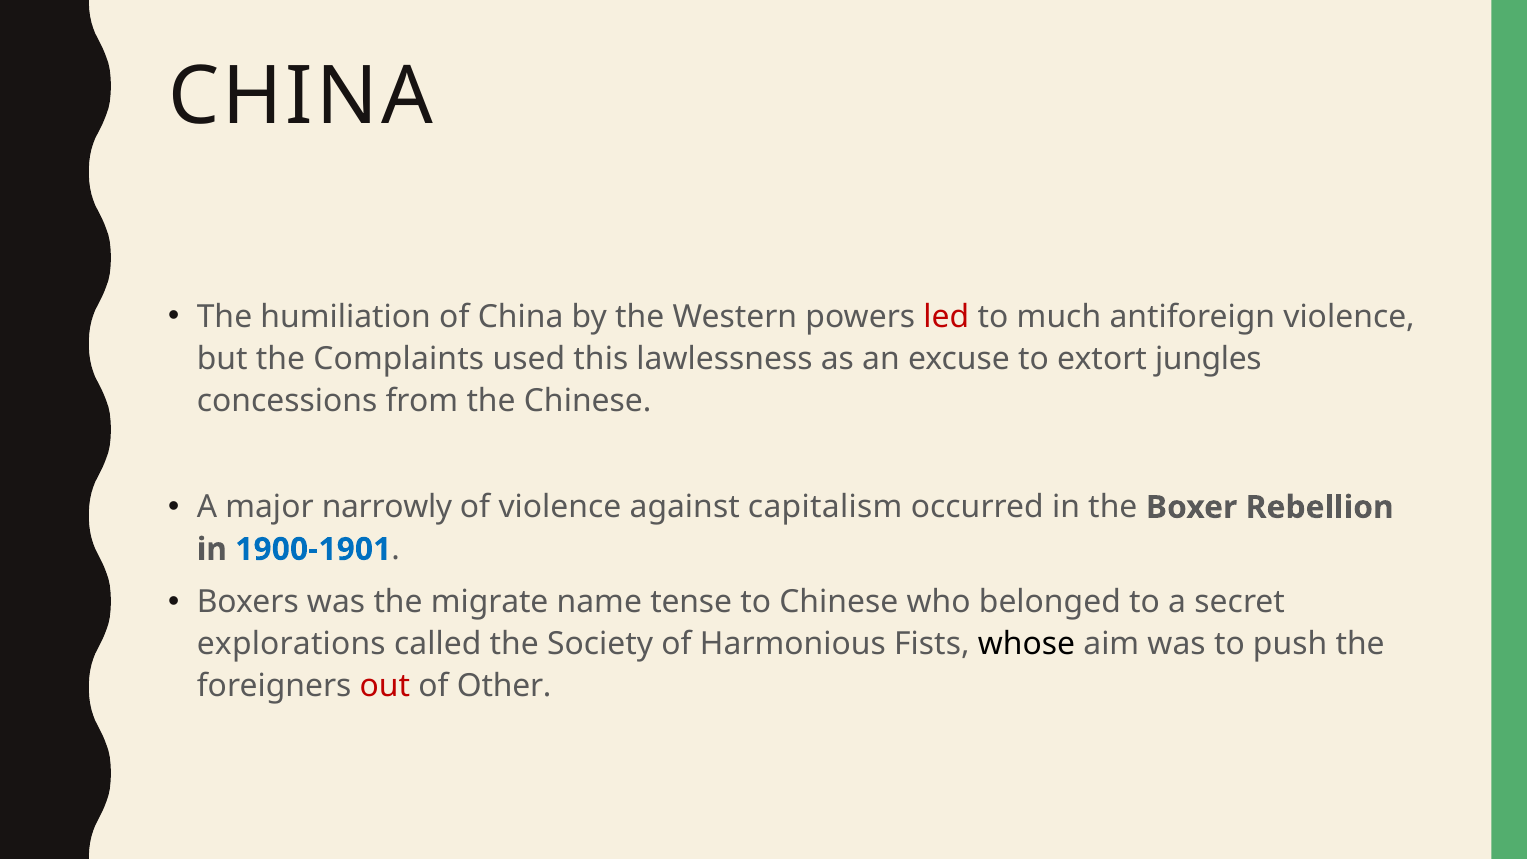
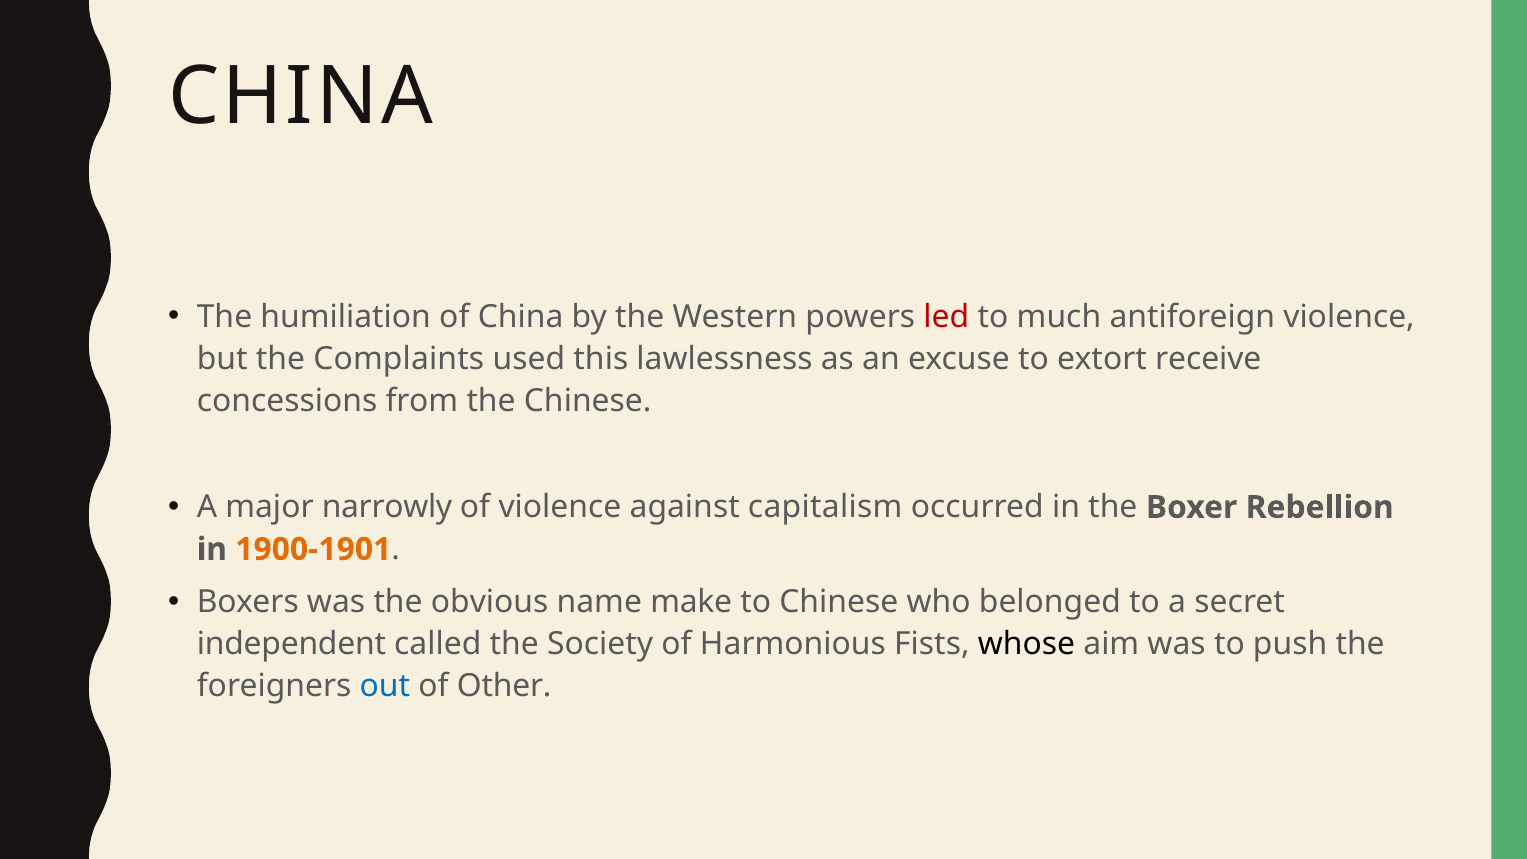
jungles: jungles -> receive (1208, 359)
1900-1901 colour: blue -> orange (313, 549)
migrate: migrate -> obvious (490, 602)
tense: tense -> make (691, 602)
explorations: explorations -> independent (291, 644)
out colour: red -> blue (385, 686)
